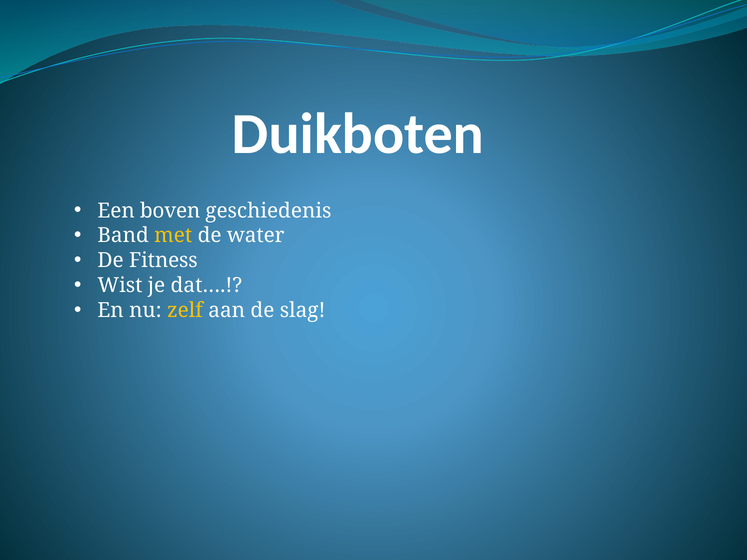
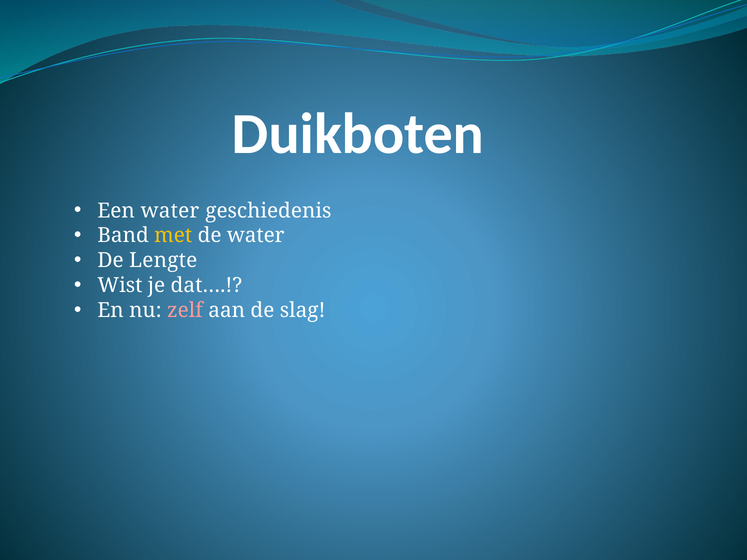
Een boven: boven -> water (170, 211)
Fitness: Fitness -> Lengte (163, 261)
zelf colour: yellow -> pink (185, 310)
